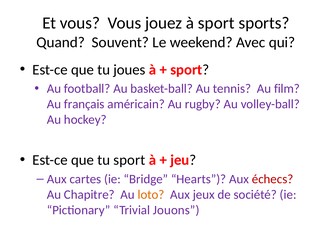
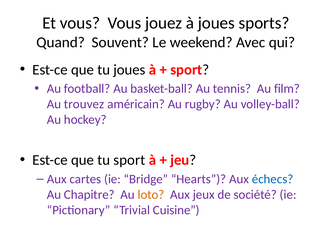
à sport: sport -> joues (216, 23)
français: français -> trouvez (84, 104)
échecs colour: red -> blue (273, 179)
Jouons: Jouons -> Cuisine (176, 210)
